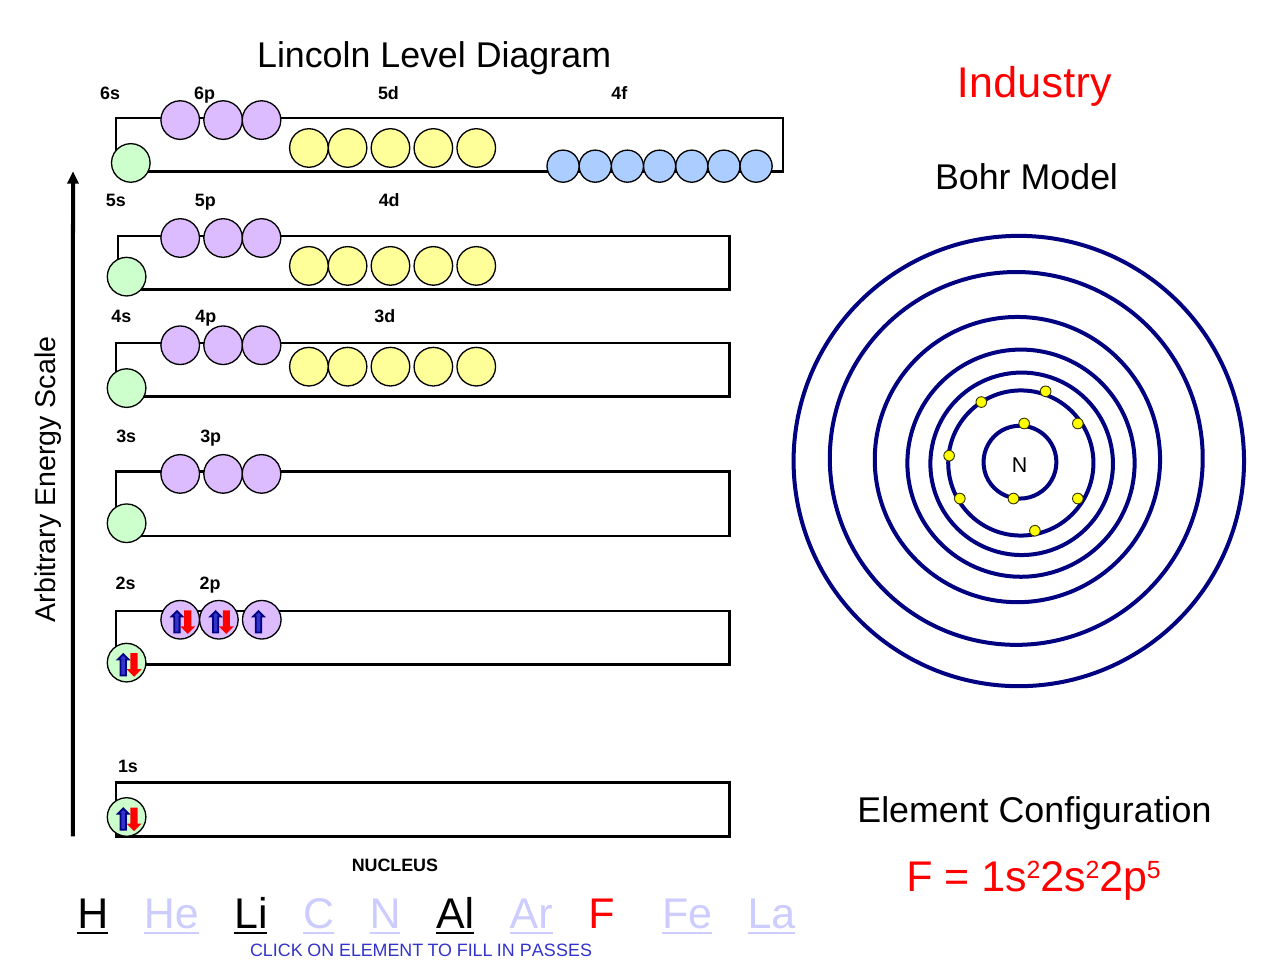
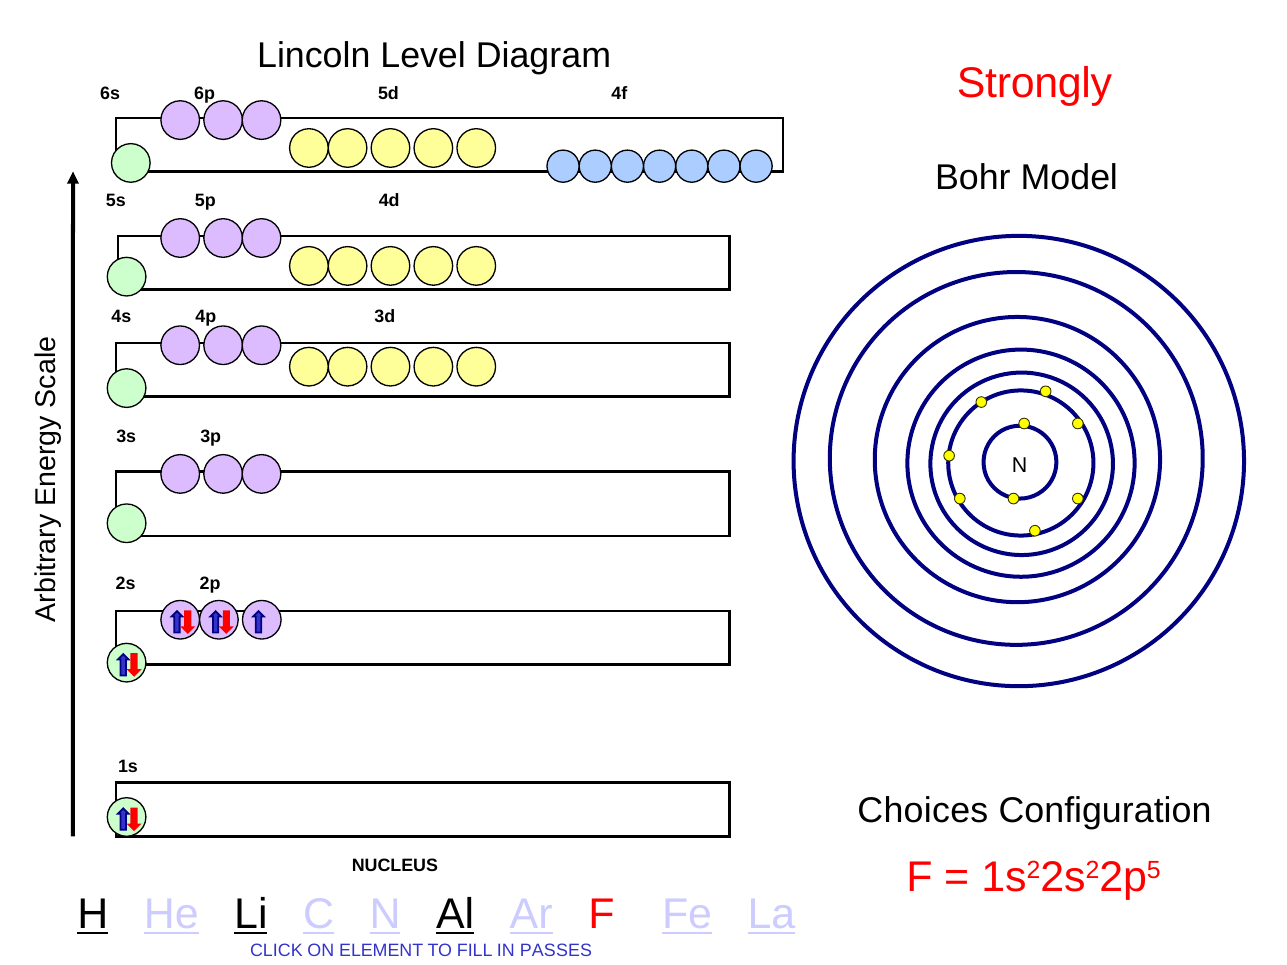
Industry: Industry -> Strongly (1035, 84)
Element: Element -> Choices (923, 811)
